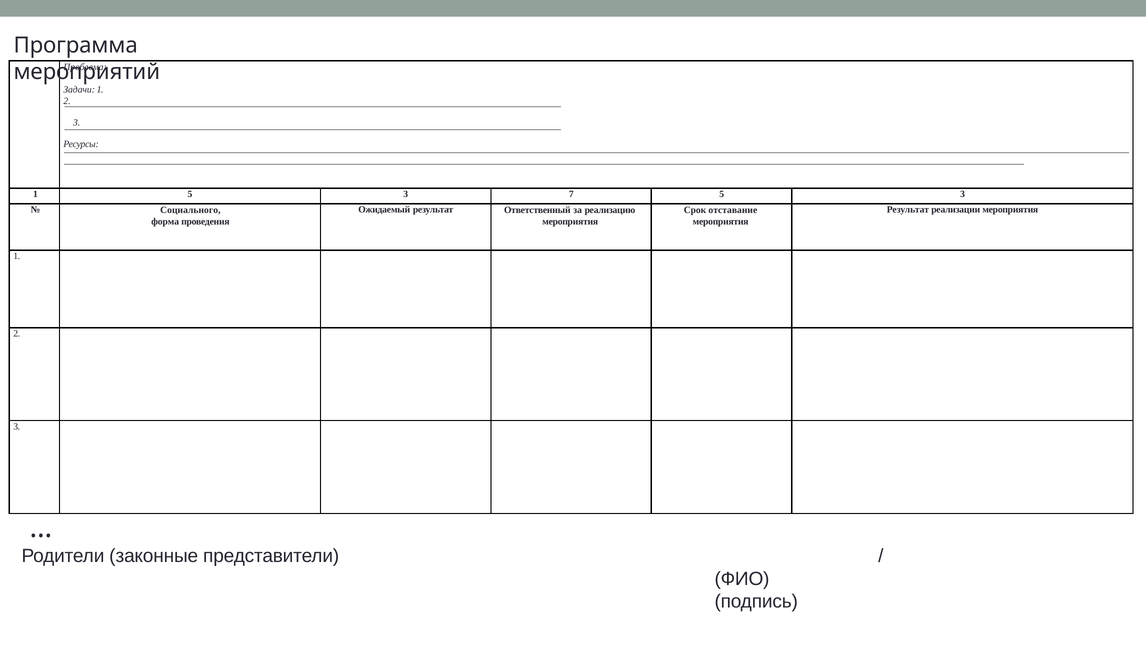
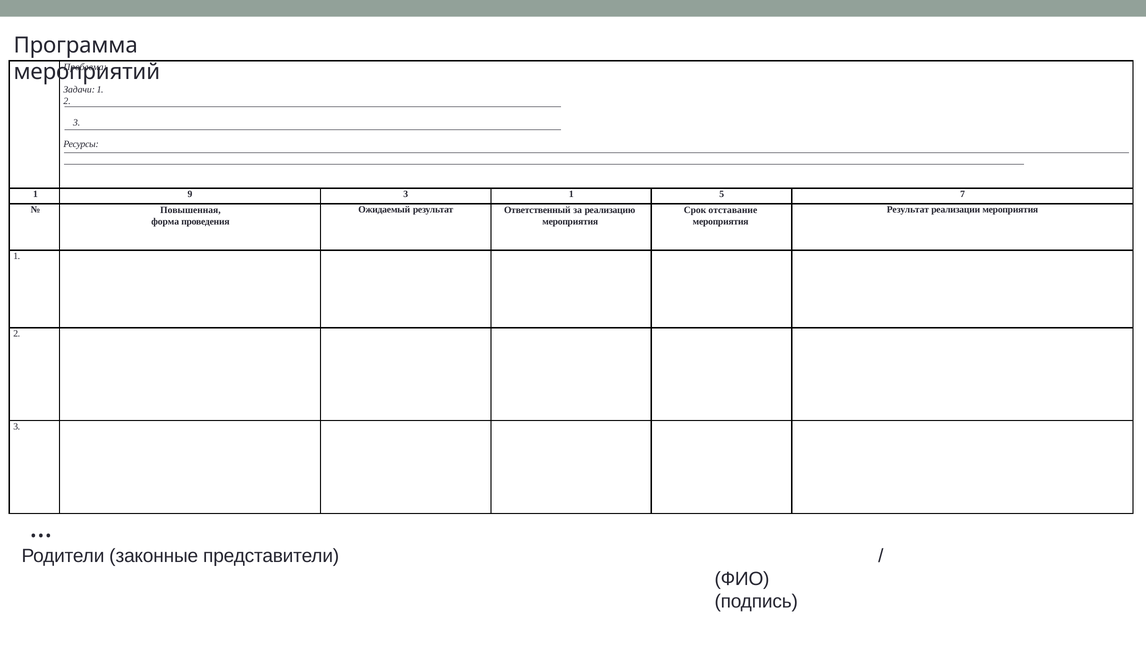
1 5: 5 -> 9 (190, 194)
3 7: 7 -> 1 (571, 194)
3: 3 -> 7 (963, 194)
Социального: Социального -> Повышенная (190, 210)
